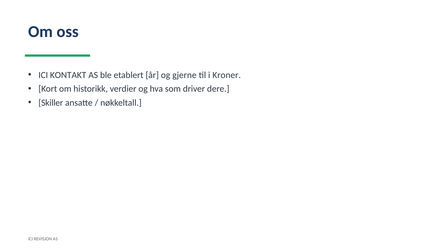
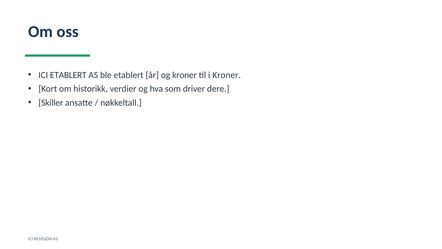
ICI KONTAKT: KONTAKT -> ETABLERT (68, 75)
og gjerne: gjerne -> kroner (185, 75)
